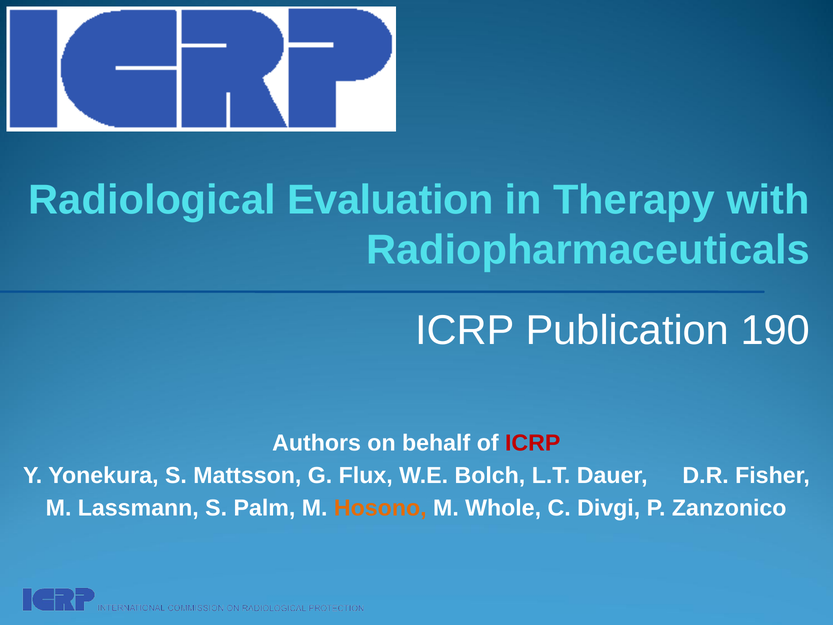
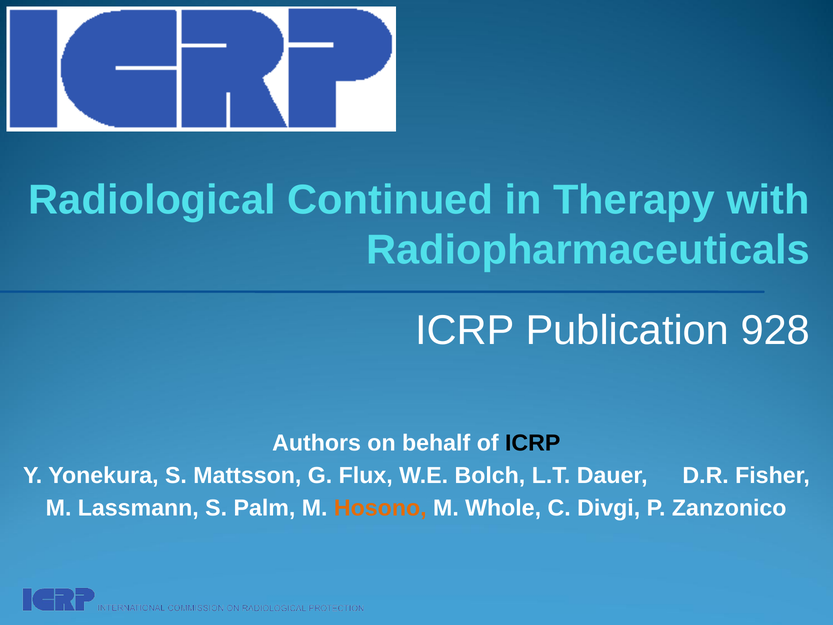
Evaluation: Evaluation -> Continued (390, 200)
190: 190 -> 928 (775, 330)
ICRP colour: red -> black (533, 443)
